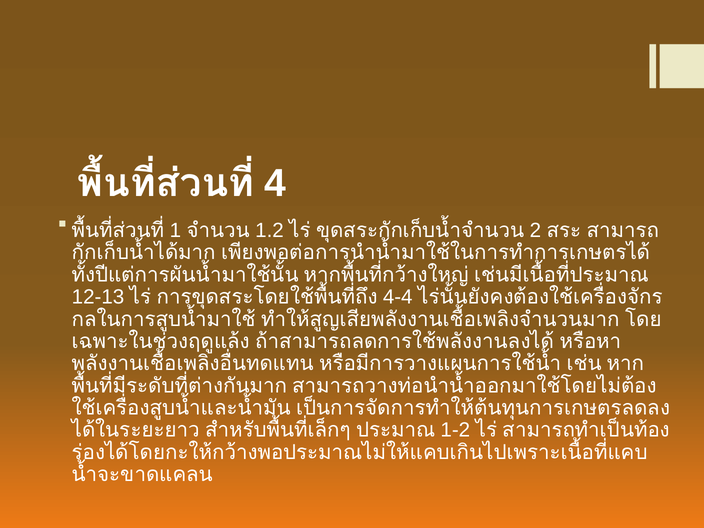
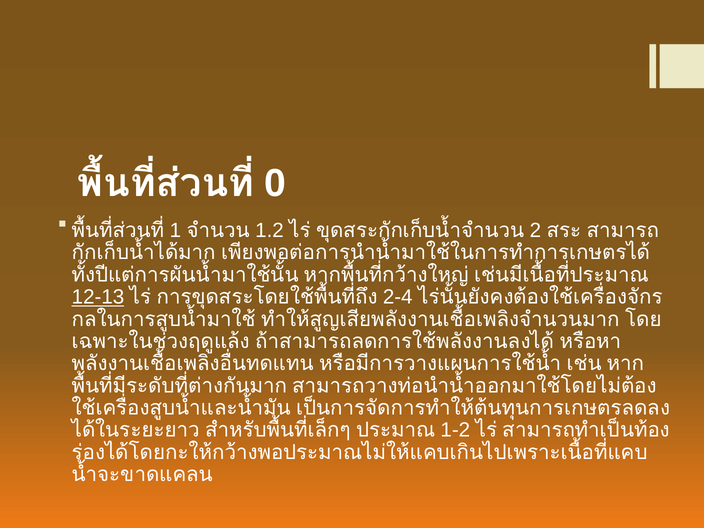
4: 4 -> 0 (275, 184)
12-13 underline: none -> present (98, 297)
4-4: 4-4 -> 2-4 (398, 297)
